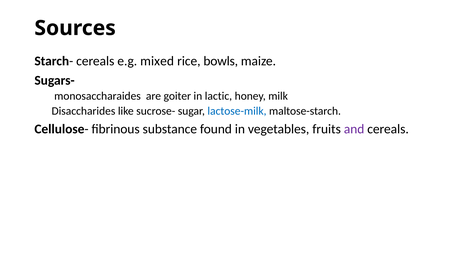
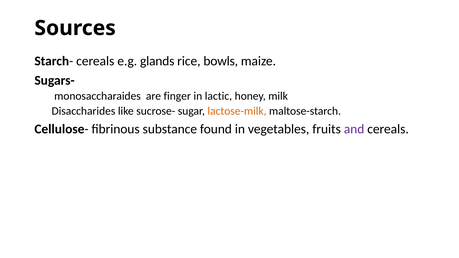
mixed: mixed -> glands (157, 61)
goiter: goiter -> finger (177, 96)
lactose-milk colour: blue -> orange (237, 111)
